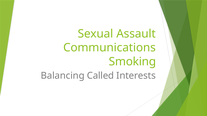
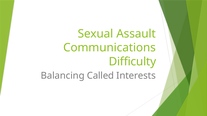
Smoking: Smoking -> Difficulty (132, 62)
